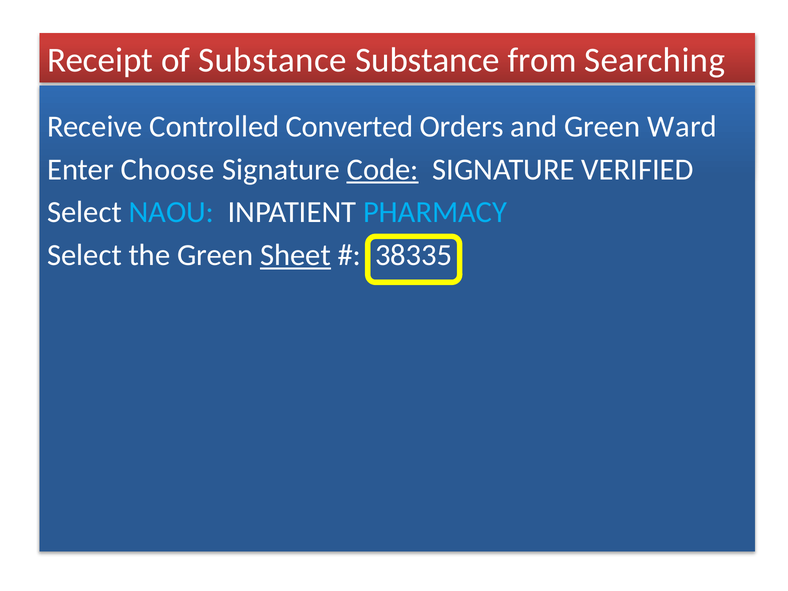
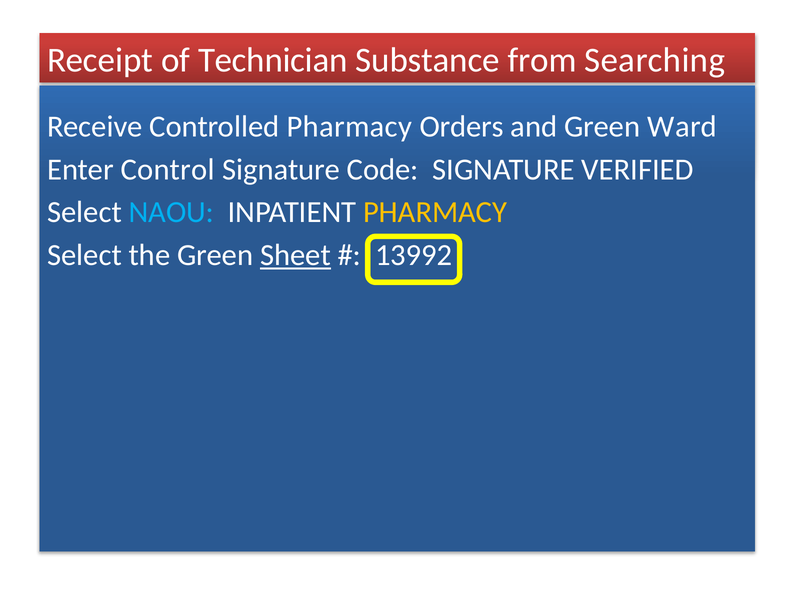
of Substance: Substance -> Technician (273, 60)
Controlled Converted: Converted -> Pharmacy (349, 126)
Choose: Choose -> Control (168, 169)
Code underline: present -> none (383, 169)
PHARMACY colour: light blue -> yellow (435, 212)
38335: 38335 -> 13992 (414, 255)
